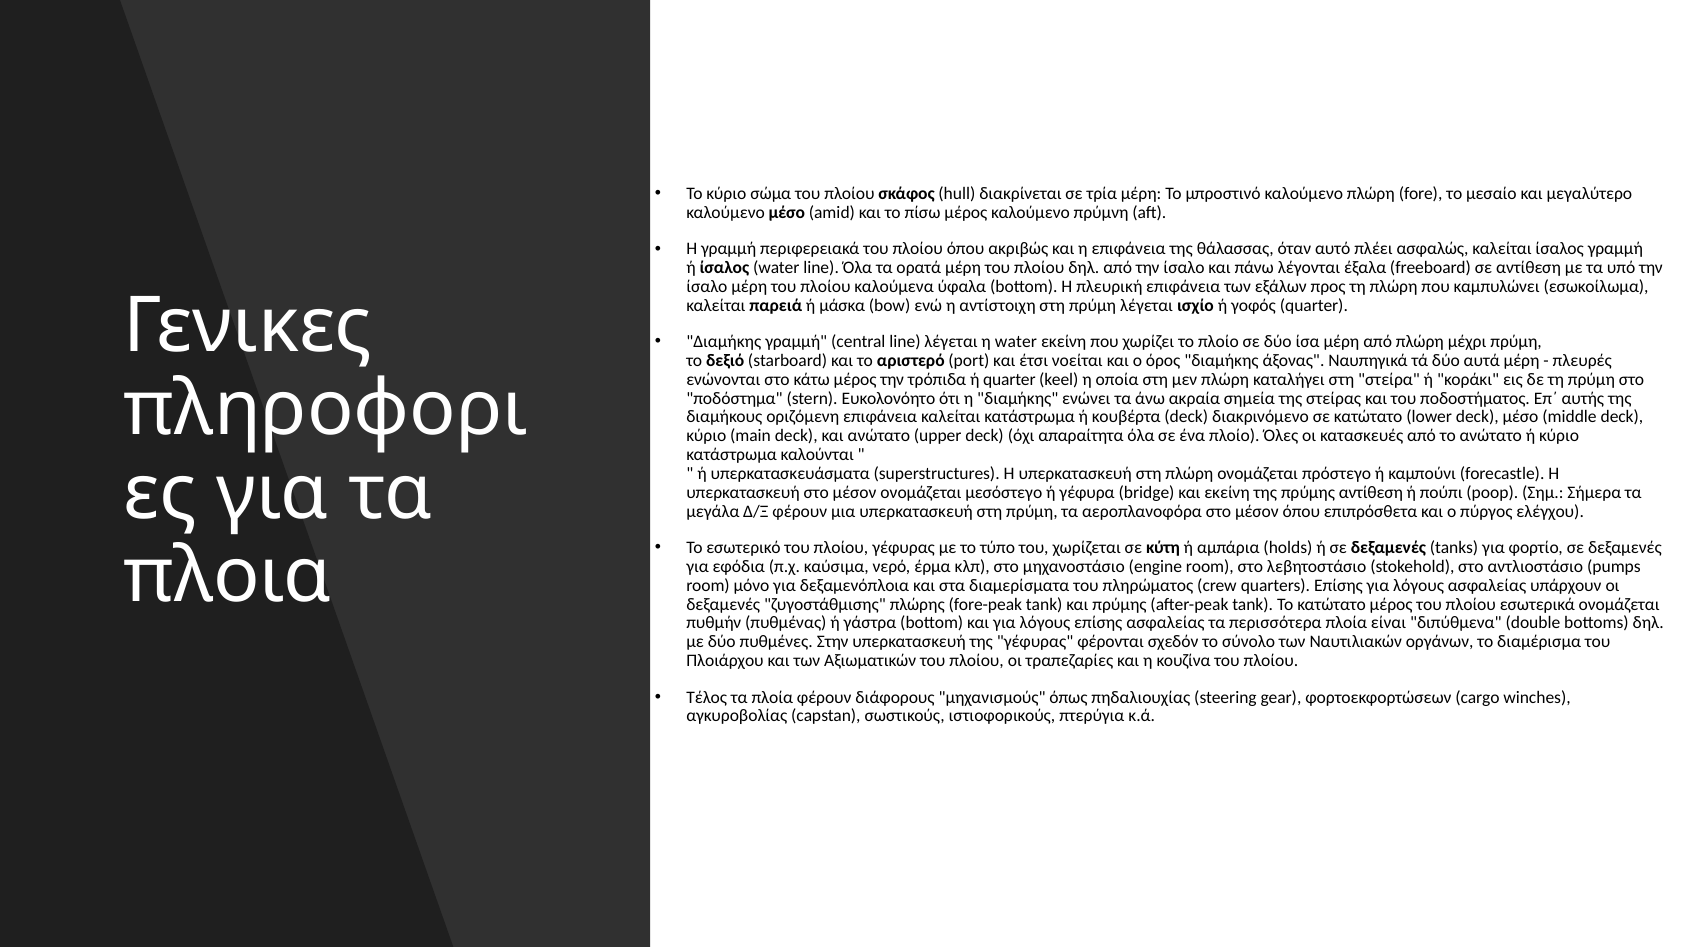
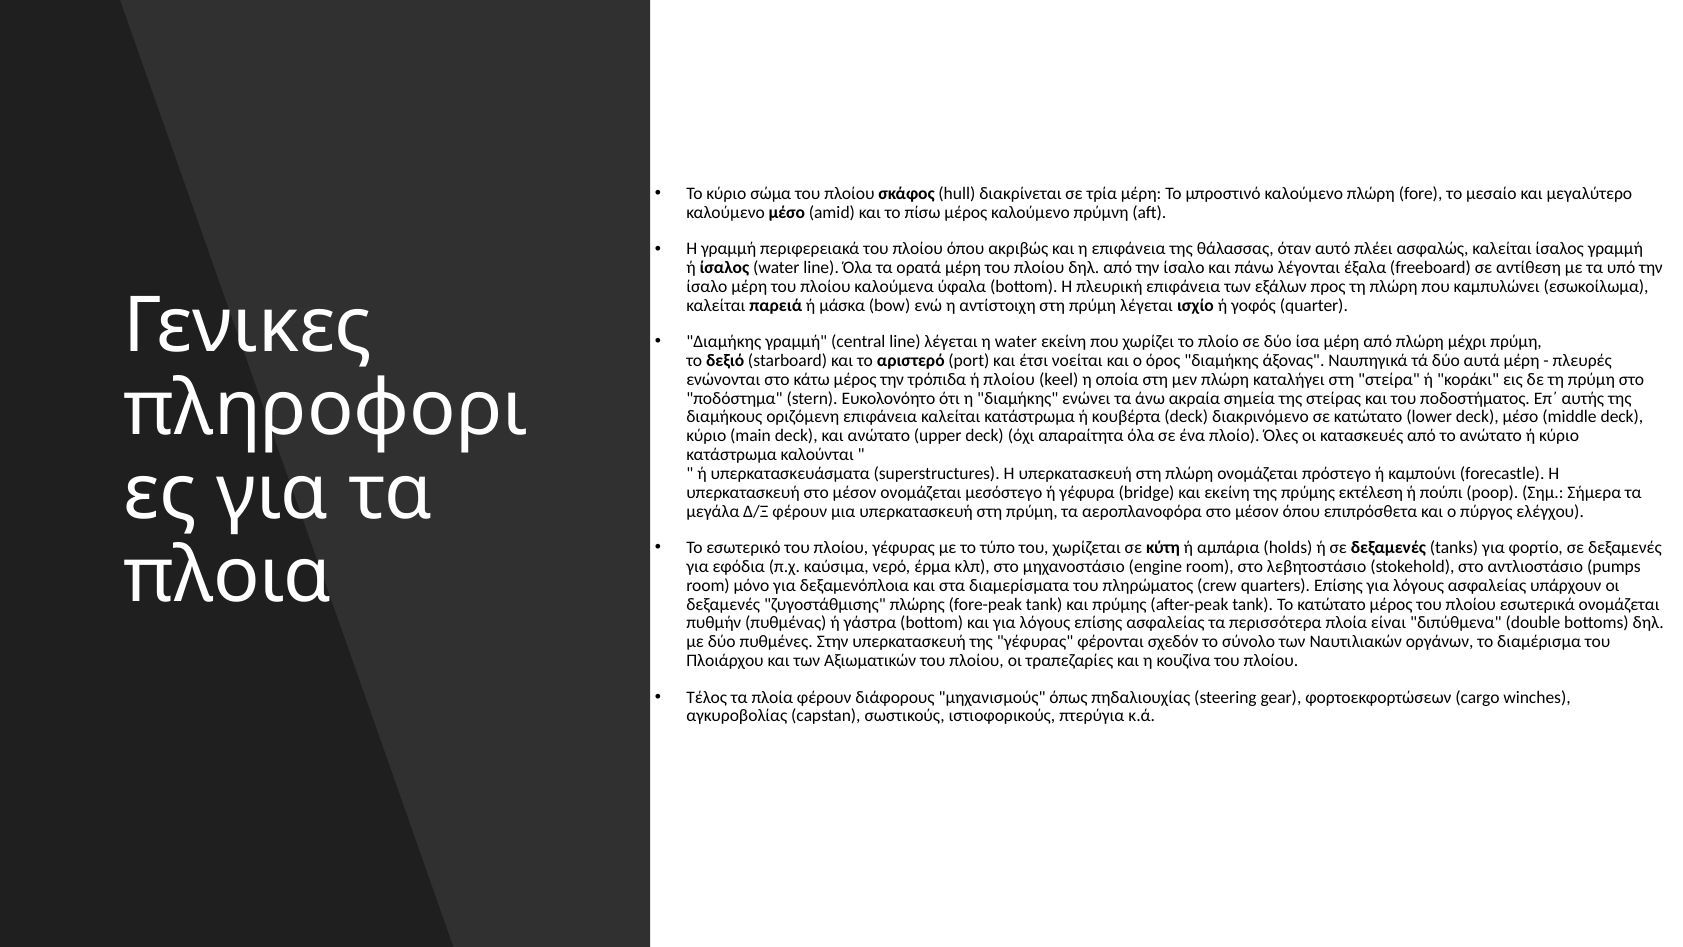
ή quarter: quarter -> πλοίου (1009, 379)
πρύμης αντίθεση: αντίθεση -> εκτέλεση (1371, 492)
